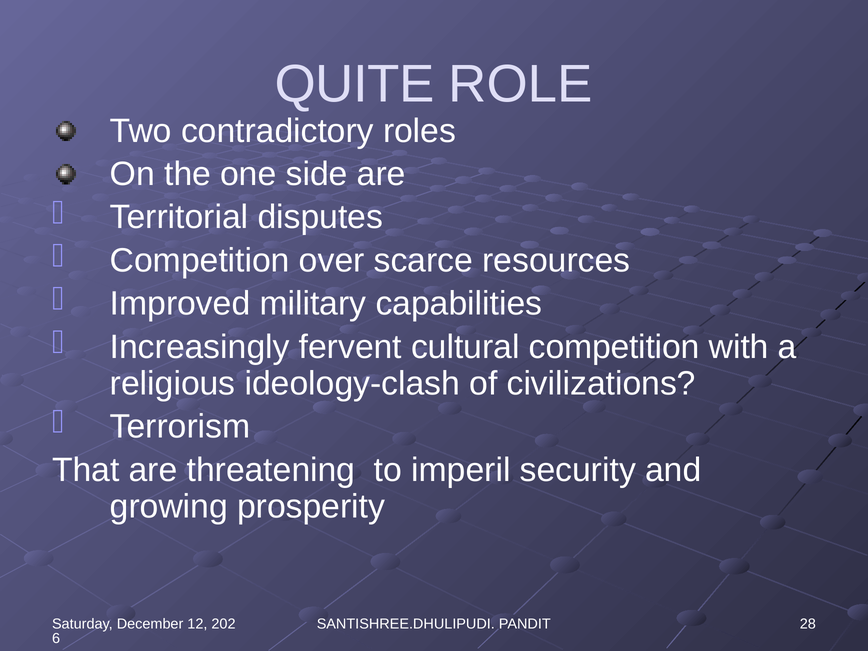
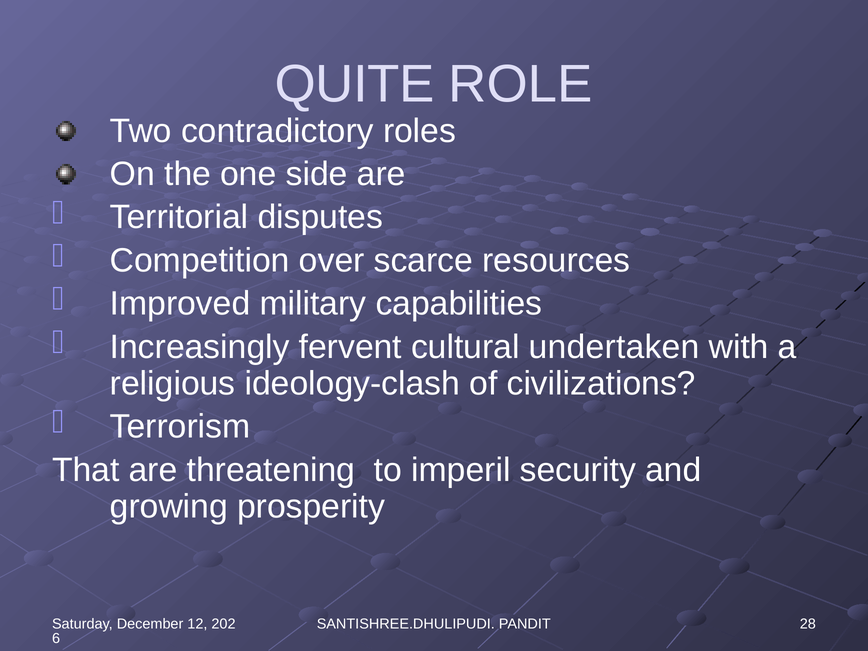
cultural competition: competition -> undertaken (614, 347)
